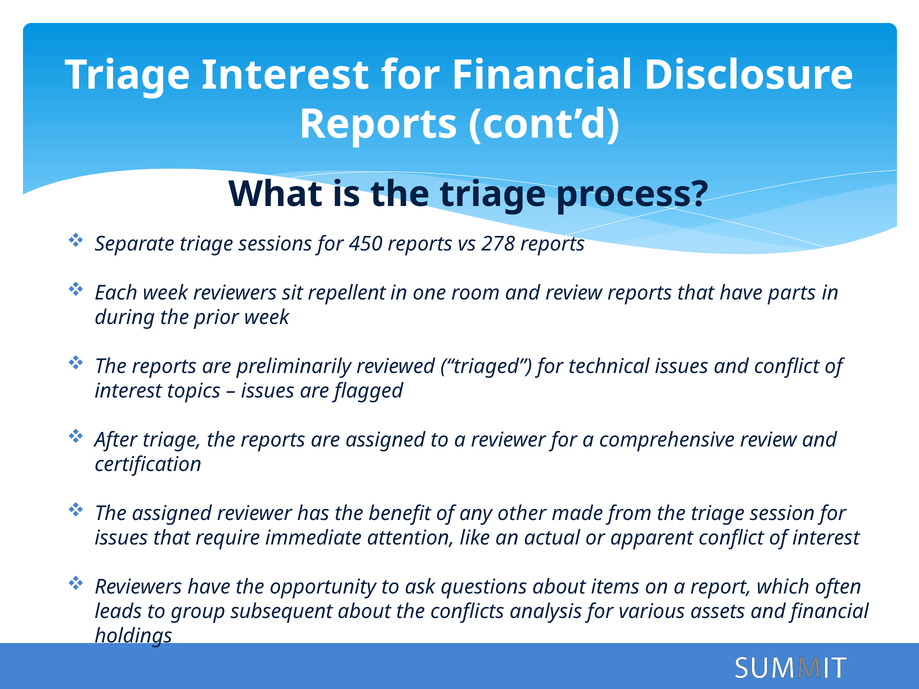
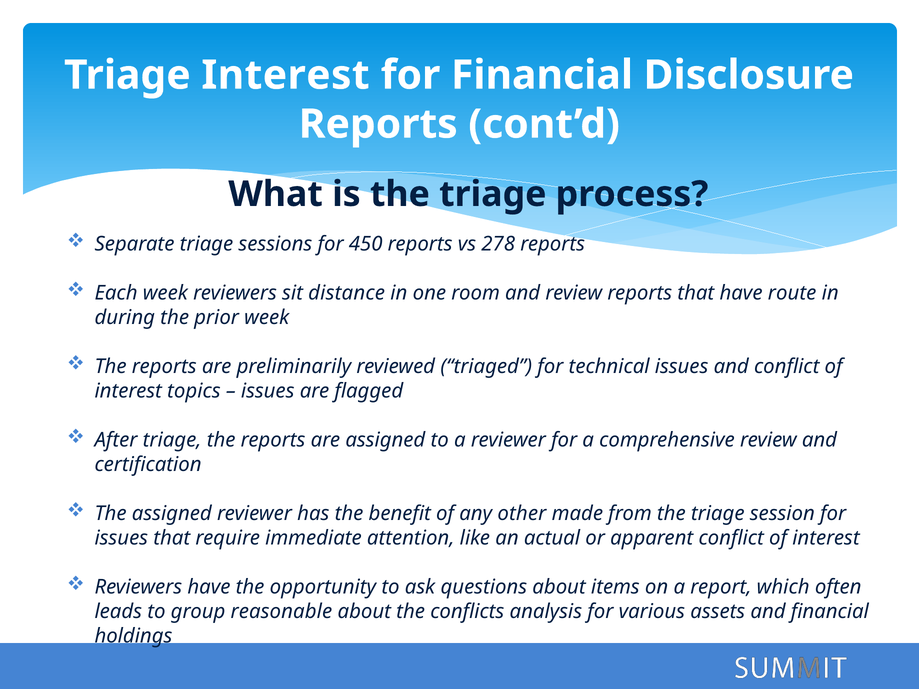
repellent: repellent -> distance (347, 293)
parts: parts -> route (792, 293)
subsequent: subsequent -> reasonable (281, 612)
